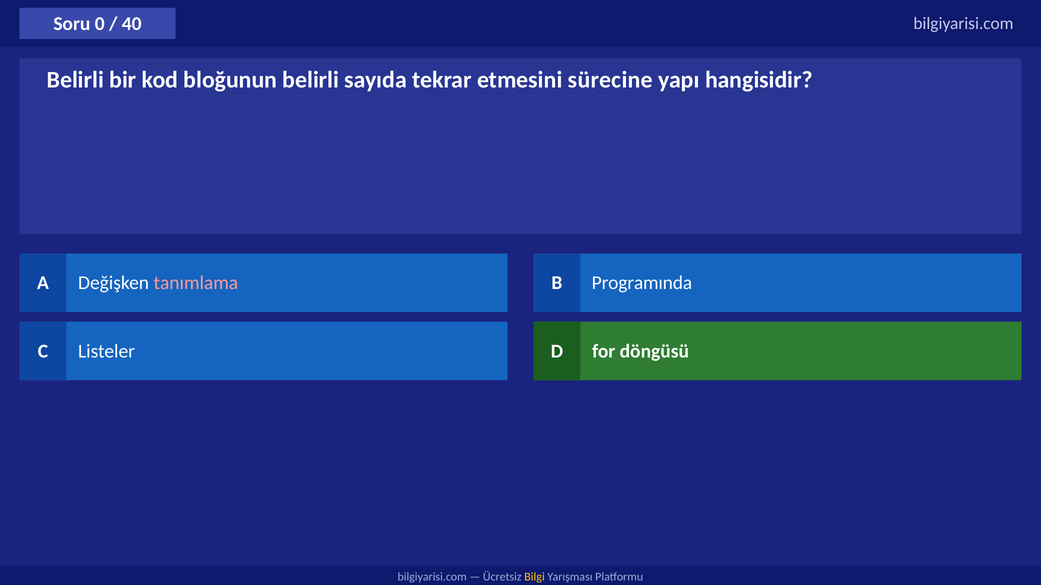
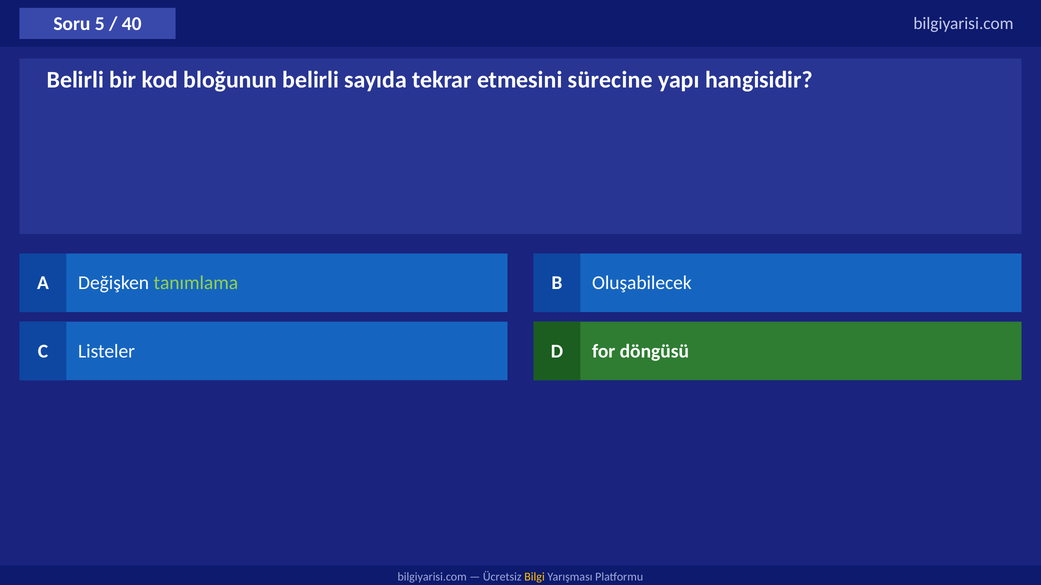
0: 0 -> 5 (100, 24)
tanımlama colour: pink -> light green (196, 283)
Programında: Programında -> Oluşabilecek (642, 283)
